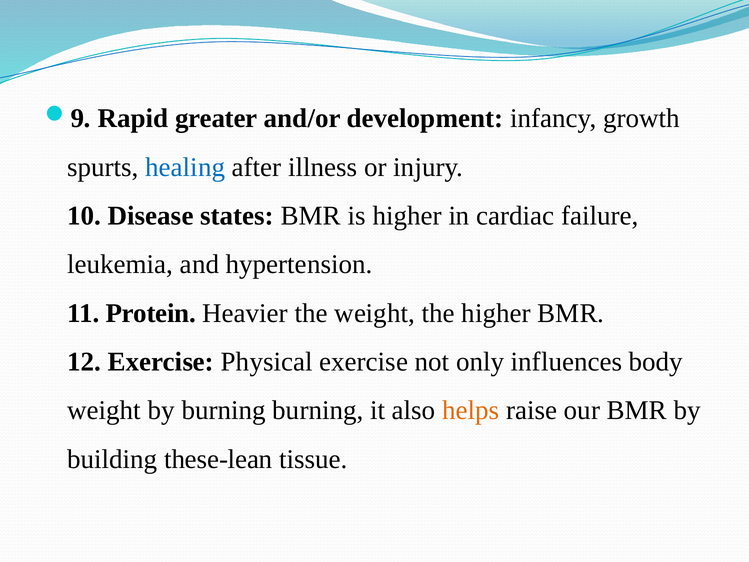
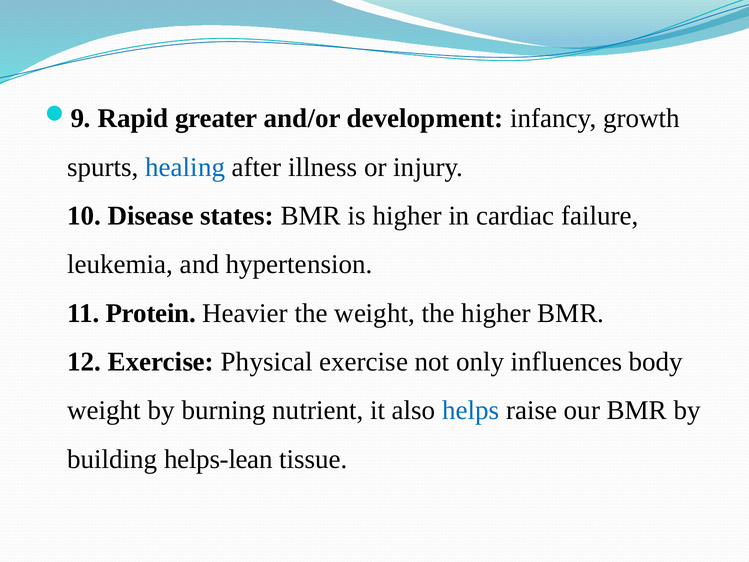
burning burning: burning -> nutrient (318, 410)
helps colour: orange -> blue (471, 410)
these-lean: these-lean -> helps-lean (218, 459)
